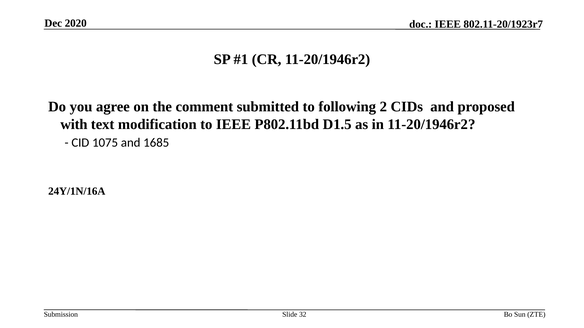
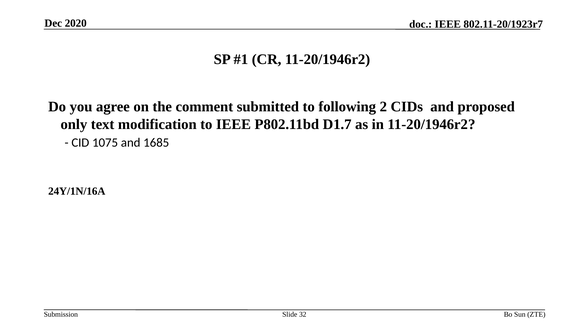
with: with -> only (74, 124)
D1.5: D1.5 -> D1.7 (337, 124)
